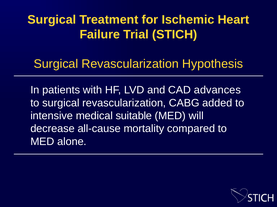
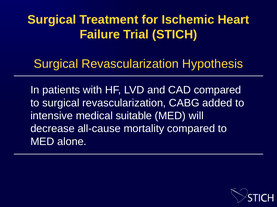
CAD advances: advances -> compared (218, 90)
